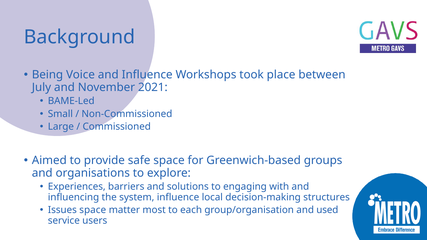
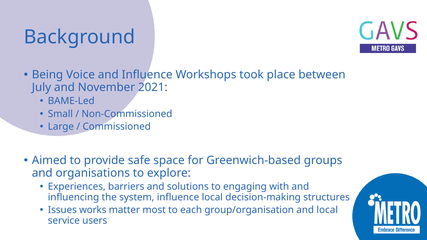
Issues space: space -> works (93, 210)
and used: used -> local (327, 210)
